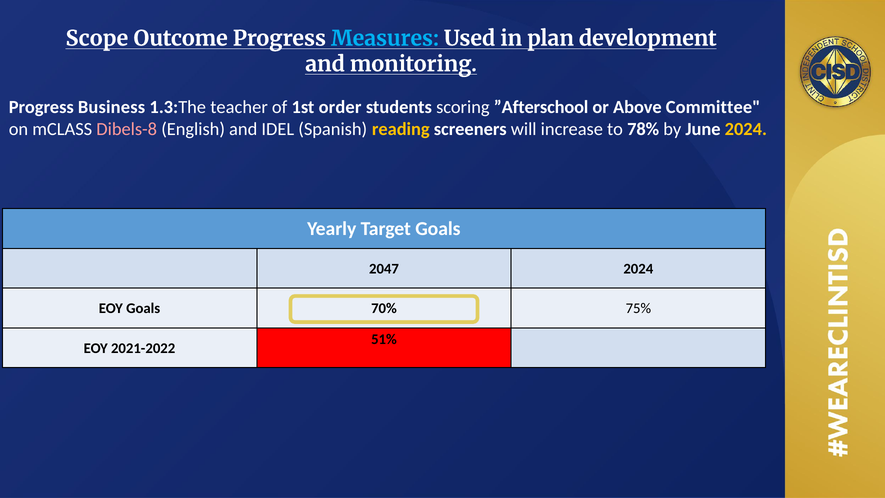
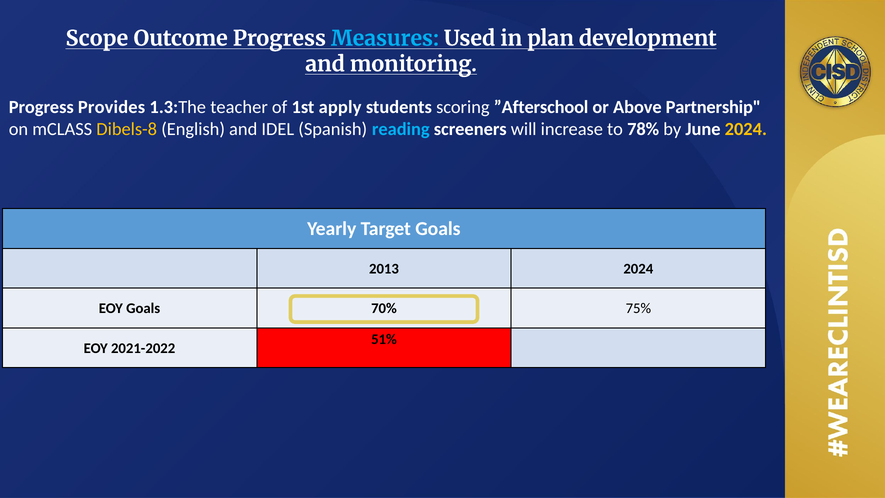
Business: Business -> Provides (112, 107)
order: order -> apply (340, 107)
Committee: Committee -> Partnership (713, 107)
Dibels-8 colour: pink -> yellow (127, 129)
reading colour: yellow -> light blue (401, 129)
2047: 2047 -> 2013 (384, 269)
